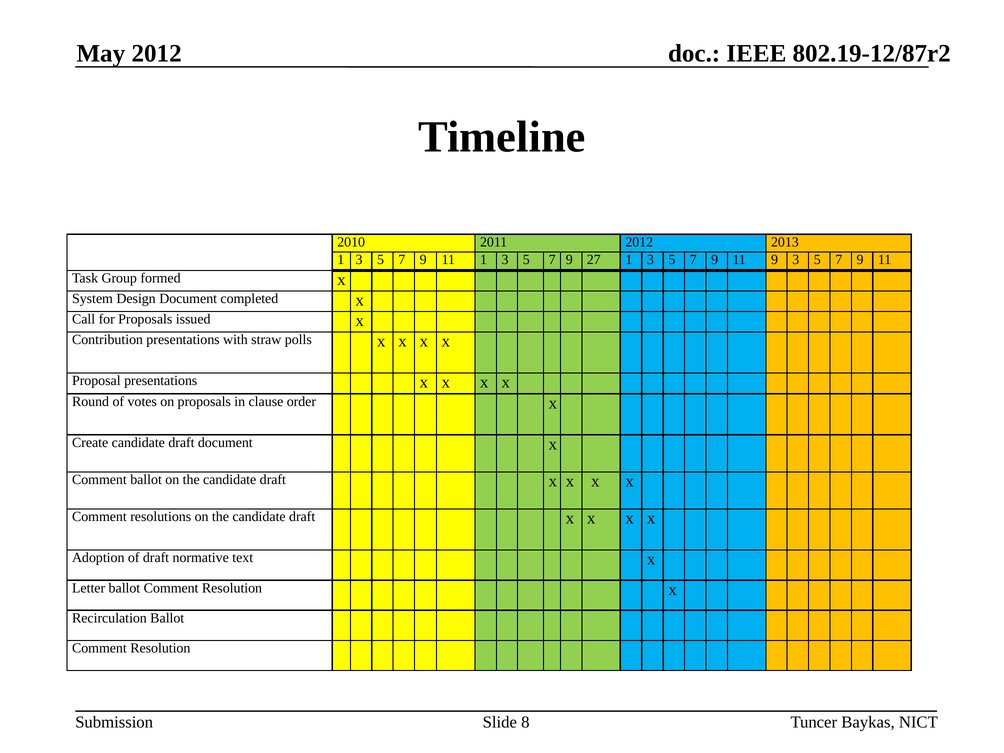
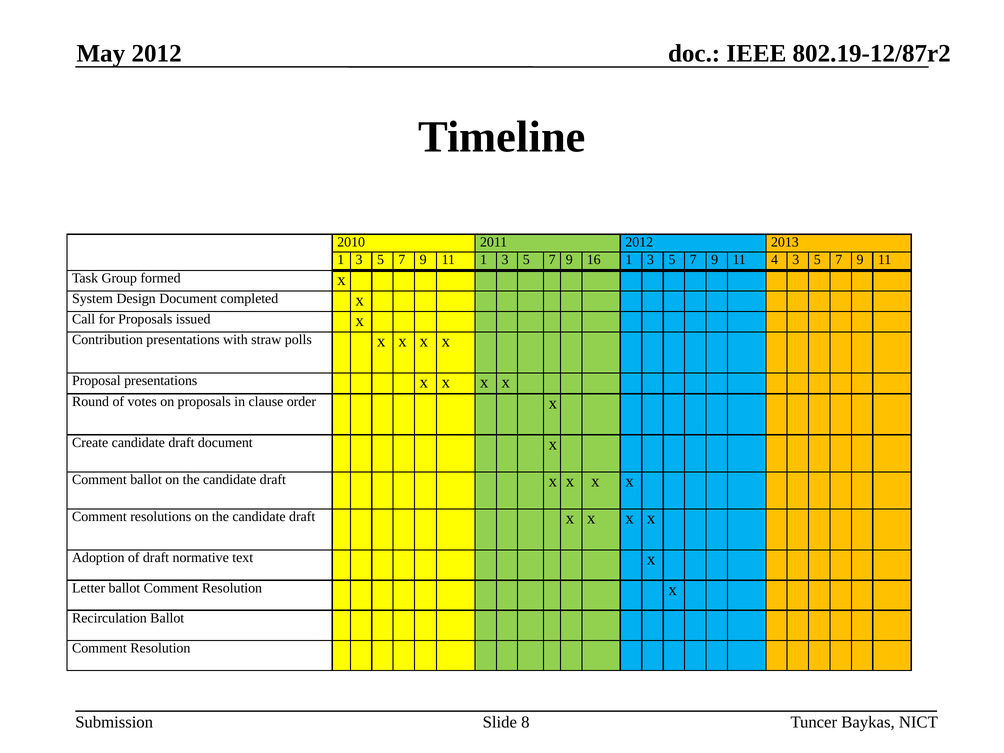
27: 27 -> 16 (594, 260)
11 9: 9 -> 4 (775, 260)
